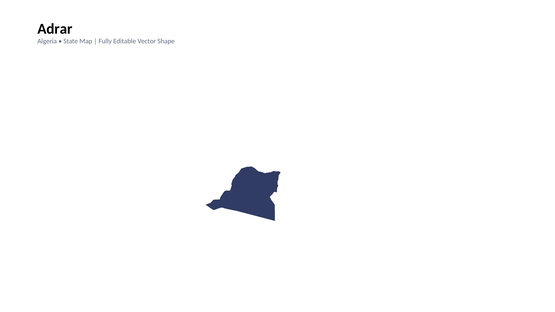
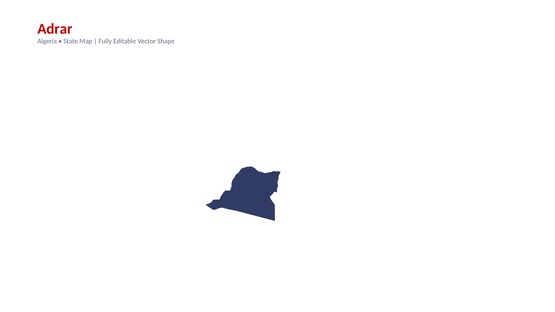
Adrar colour: black -> red (55, 29)
